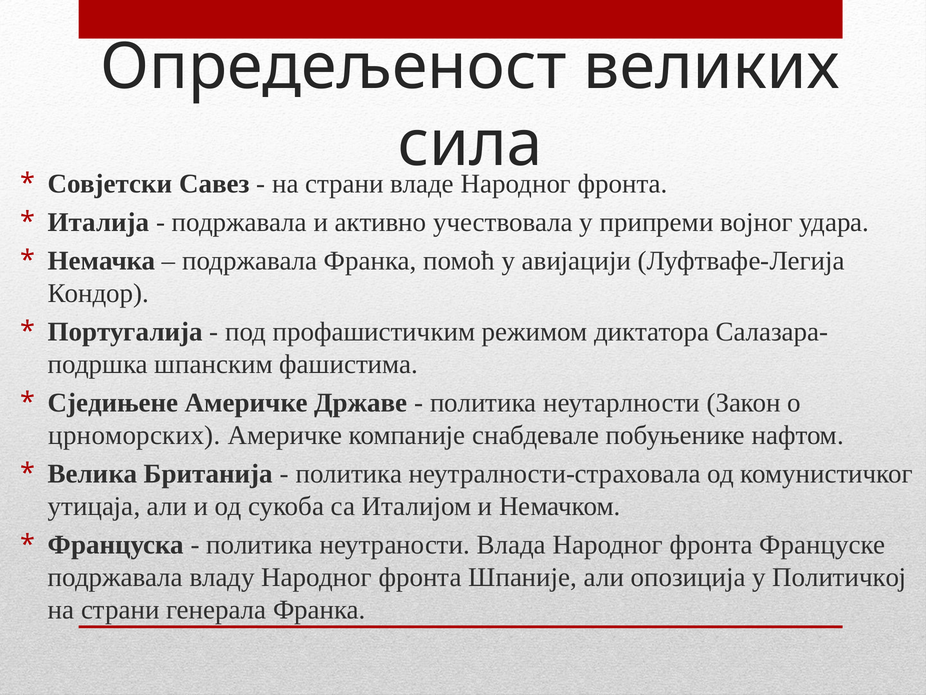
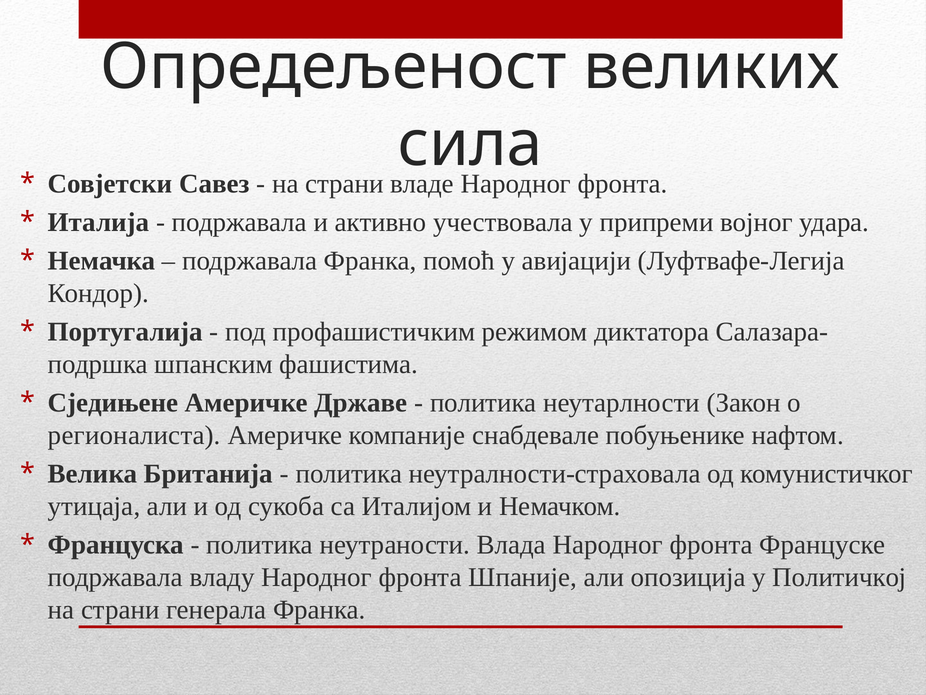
црноморских: црноморских -> регионалиста (134, 435)
